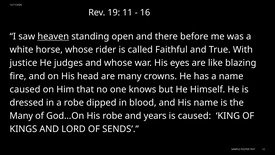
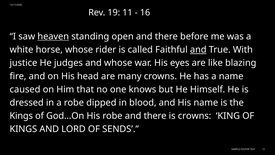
and underline: none -> present (198, 50)
Many: Many -> Kings (21, 116)
robe and years: years -> there (155, 116)
is caused: caused -> crowns (195, 116)
